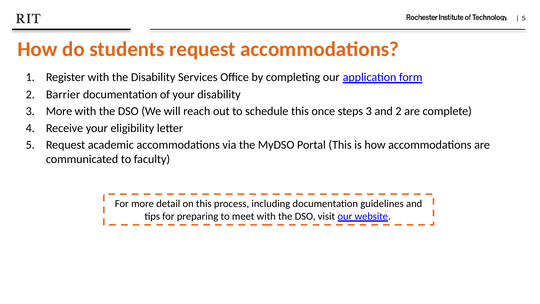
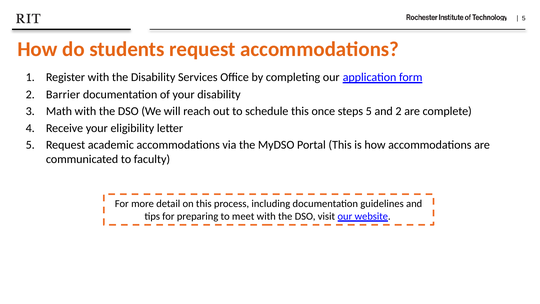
More: More -> Math (59, 111)
steps 3: 3 -> 5 (369, 111)
